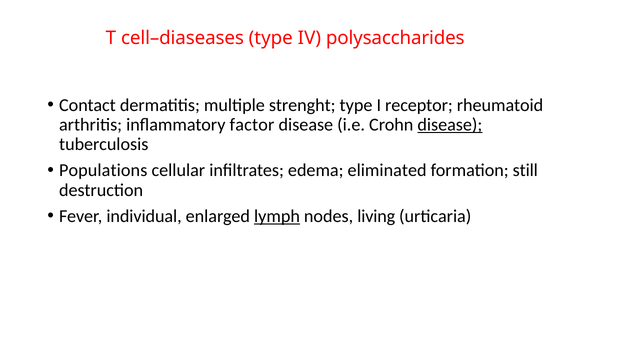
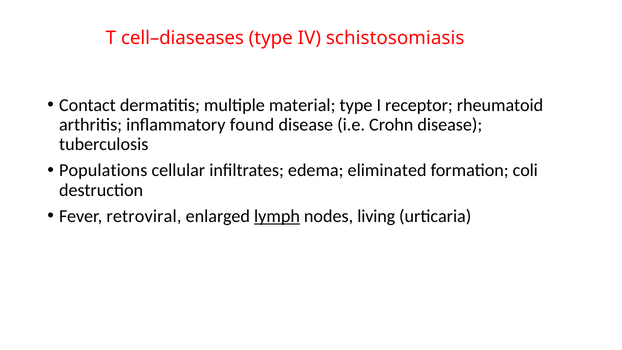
polysaccharides: polysaccharides -> schistosomiasis (395, 38)
strenght: strenght -> material (302, 105)
factor: factor -> found (252, 125)
disease underline: present -> none (450, 125)
still: still -> coli (525, 170)
individual: individual -> retroviral (144, 216)
